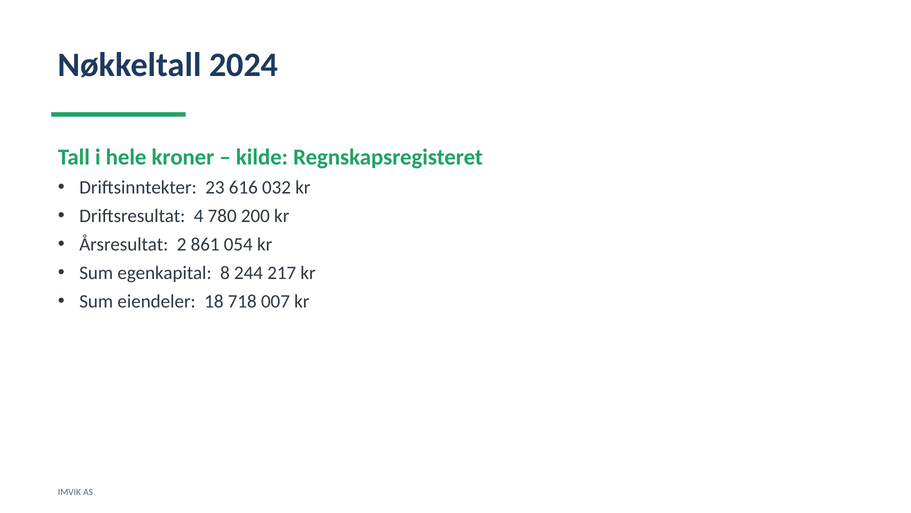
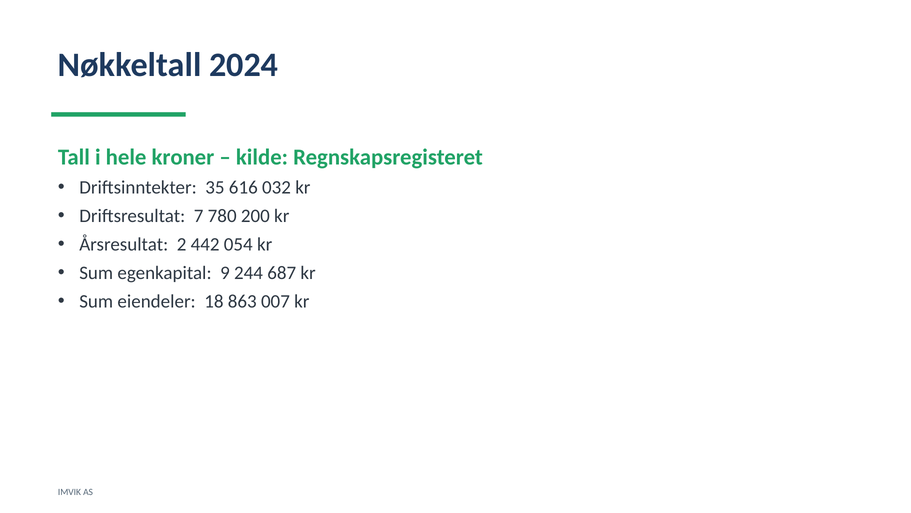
23: 23 -> 35 (215, 187)
4: 4 -> 7 (199, 216)
861: 861 -> 442 (205, 244)
8: 8 -> 9 (225, 273)
217: 217 -> 687 (282, 273)
718: 718 -> 863 (242, 301)
